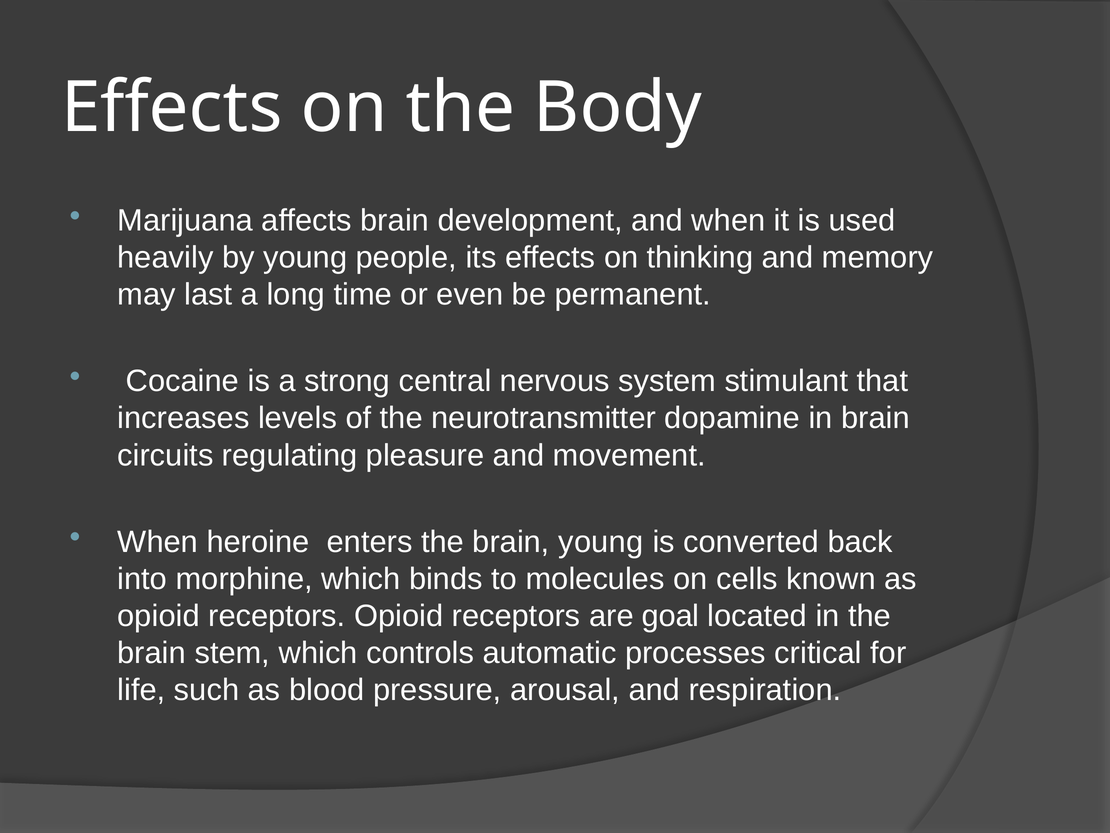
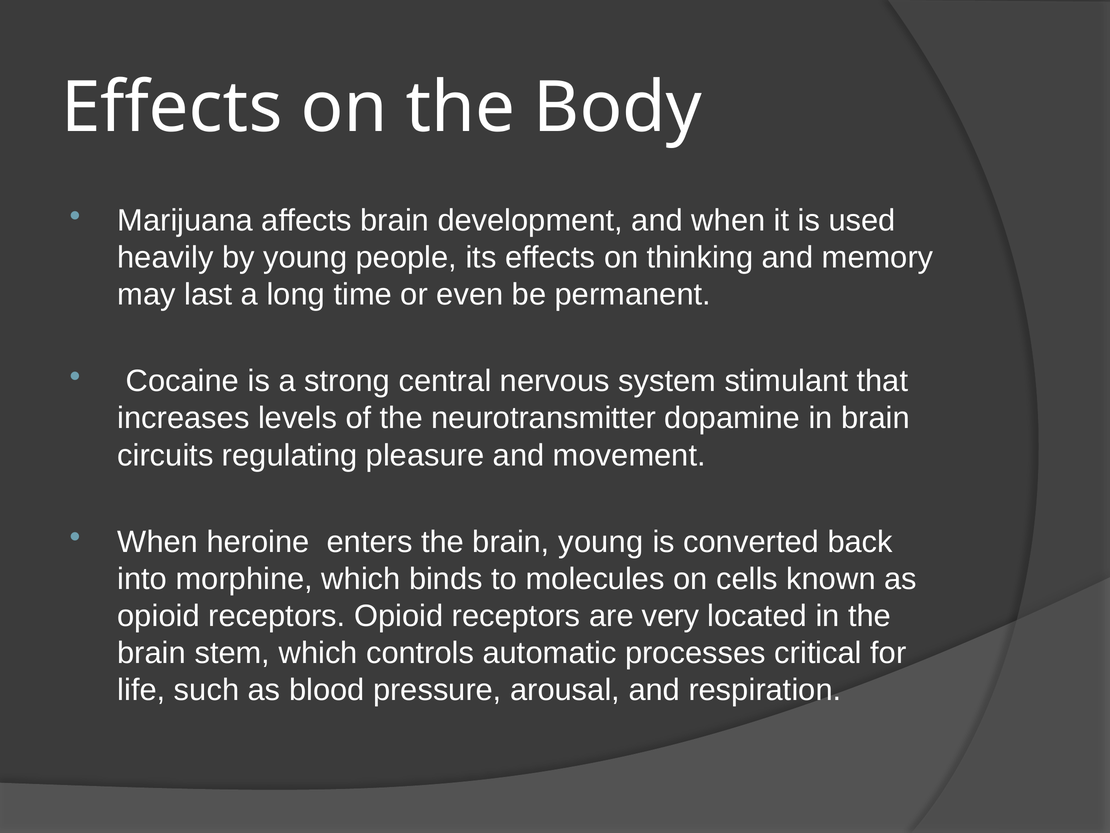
goal: goal -> very (671, 616)
